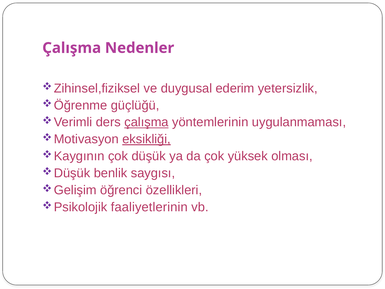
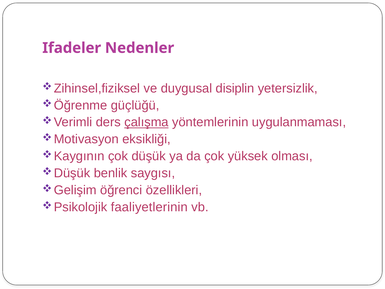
Çalışma: Çalışma -> Ifadeler (72, 48)
ederim: ederim -> disiplin (235, 88)
eksikliği underline: present -> none (147, 139)
